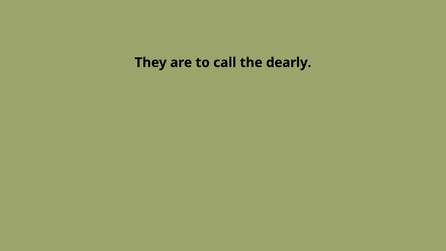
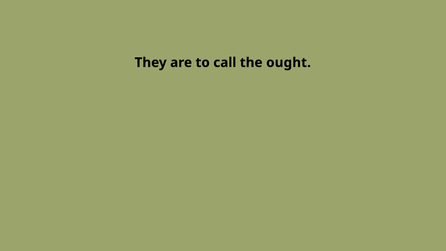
dearly: dearly -> ought (289, 63)
